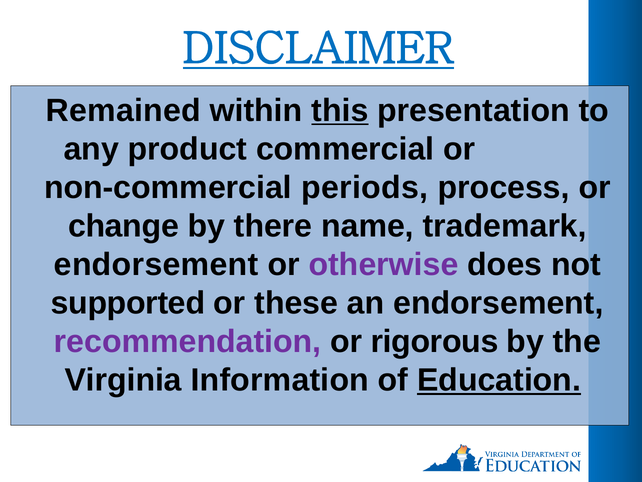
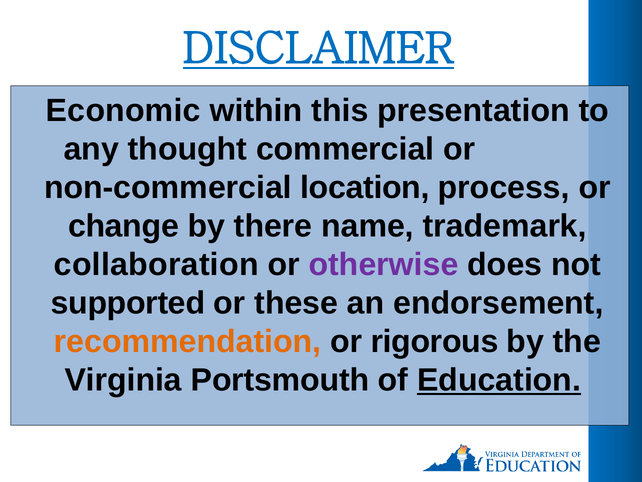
Remained: Remained -> Economic (123, 110)
this underline: present -> none (340, 110)
product: product -> thought (187, 149)
periods: periods -> location (365, 187)
endorsement: endorsement -> collaboration (156, 264)
recommendation colour: purple -> orange (188, 341)
Information: Information -> Portsmouth (280, 380)
